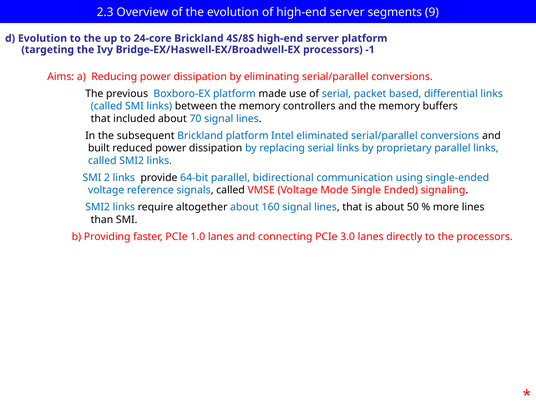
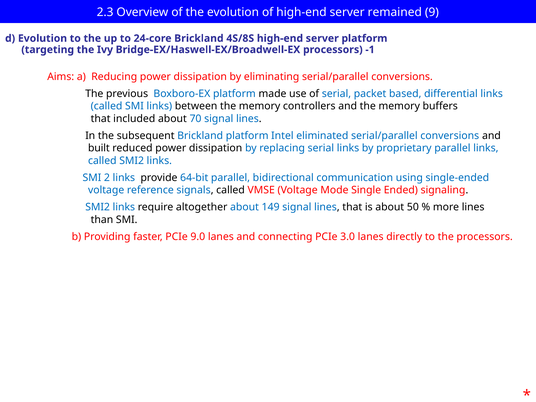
segments: segments -> remained (395, 12)
160: 160 -> 149 (271, 207)
1.0: 1.0 -> 9.0 (198, 237)
